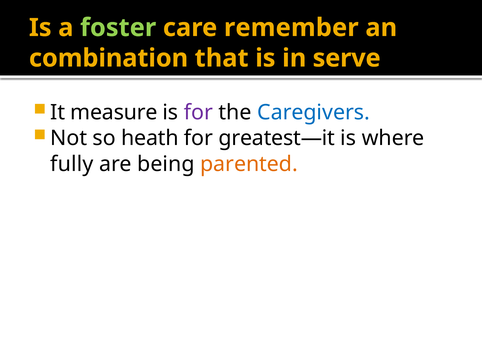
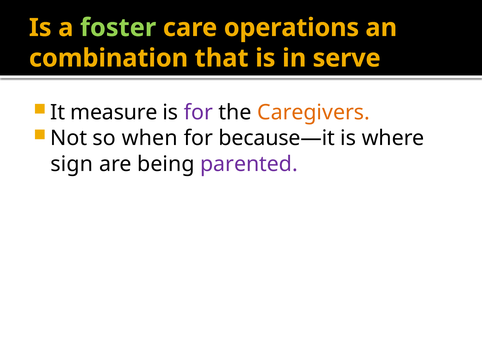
remember: remember -> operations (291, 28)
Caregivers colour: blue -> orange (314, 113)
heath: heath -> when (150, 138)
greatest—it: greatest—it -> because—it (277, 138)
fully: fully -> sign (72, 164)
parented colour: orange -> purple (249, 164)
